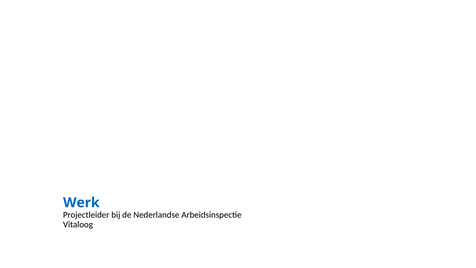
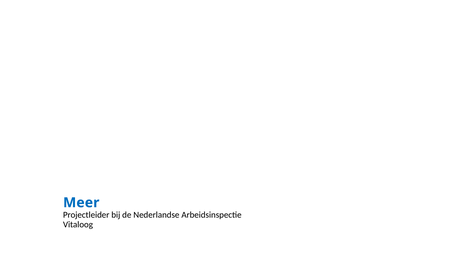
Werk: Werk -> Meer (81, 202)
